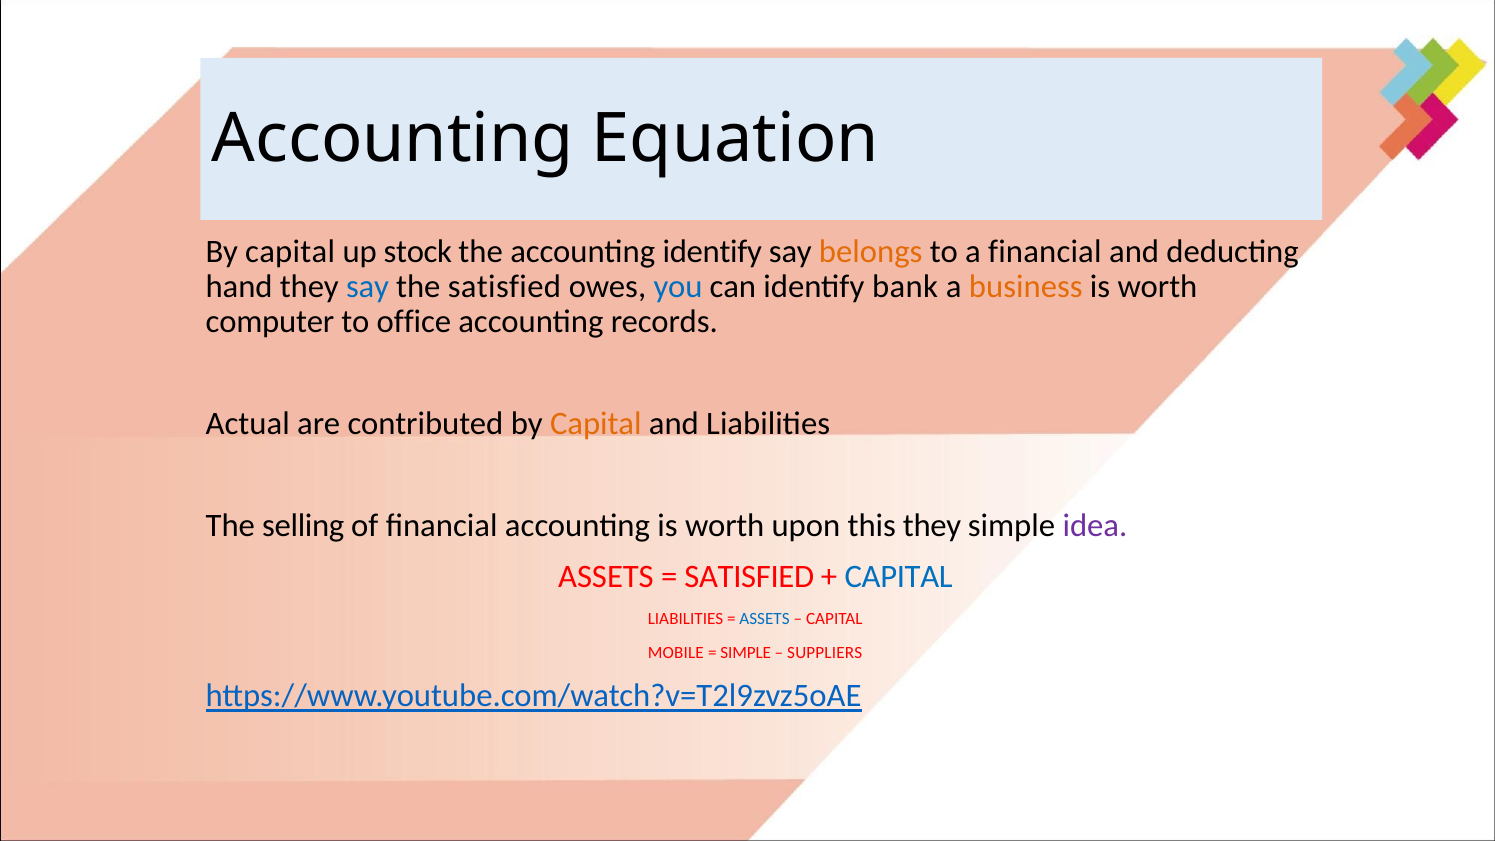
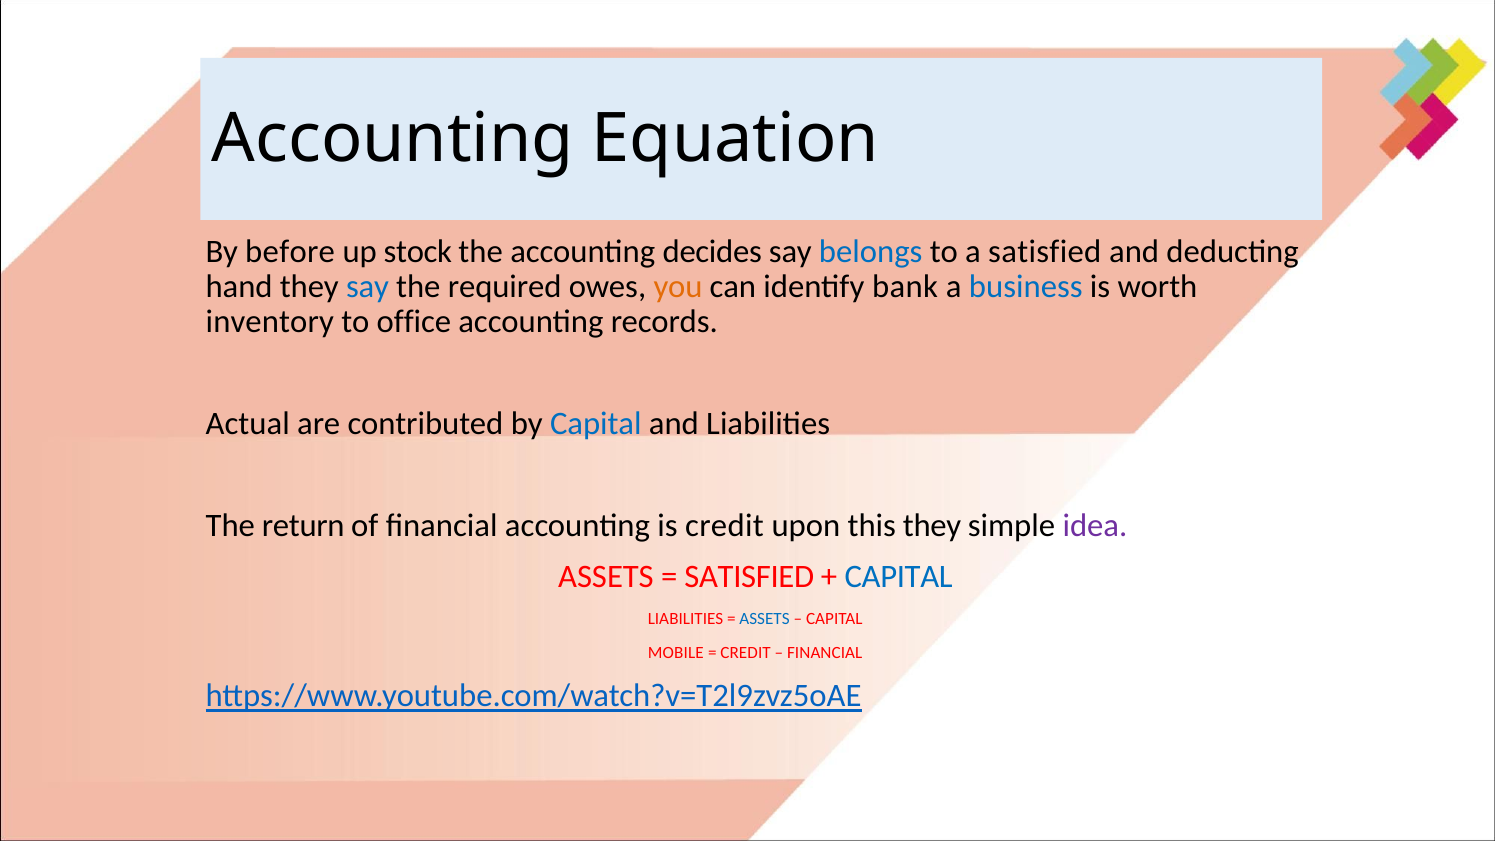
capital: capital -> before (290, 251)
accounting identify: identify -> decides (712, 251)
belongs colour: orange -> blue (871, 251)
a financial: financial -> satisfied (1045, 251)
the satisfied: satisfied -> required (505, 287)
you colour: blue -> orange (678, 287)
business colour: orange -> blue (1026, 287)
computer: computer -> inventory (270, 322)
Capital colour: orange -> blue (596, 424)
selling: selling -> return (303, 526)
accounting is worth: worth -> credit (724, 526)
SIMPLE: SIMPLE -> CREDIT (746, 653)
SUPPLIERS: SUPPLIERS -> FINANCIAL (825, 653)
